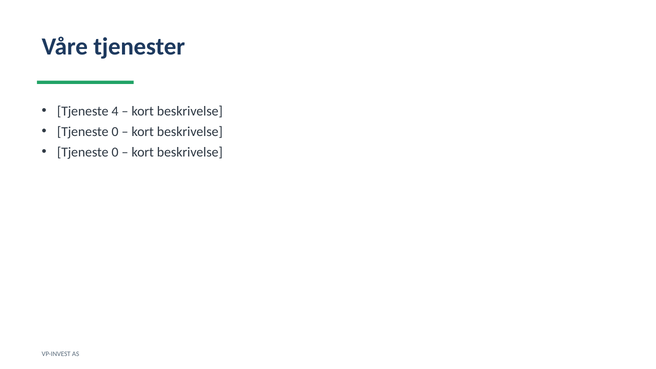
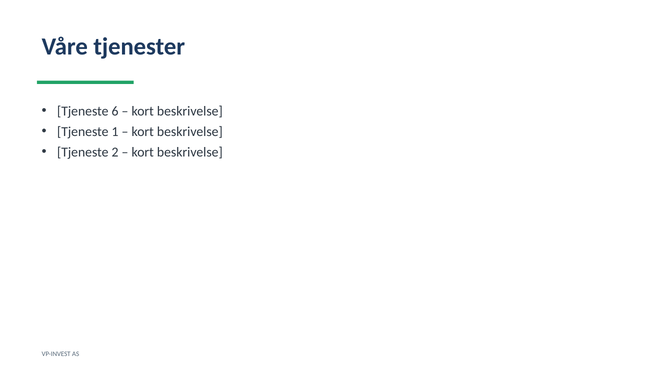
4: 4 -> 6 (115, 111)
0: 0 -> 1 (115, 132)
0: 0 -> 2 (115, 152)
